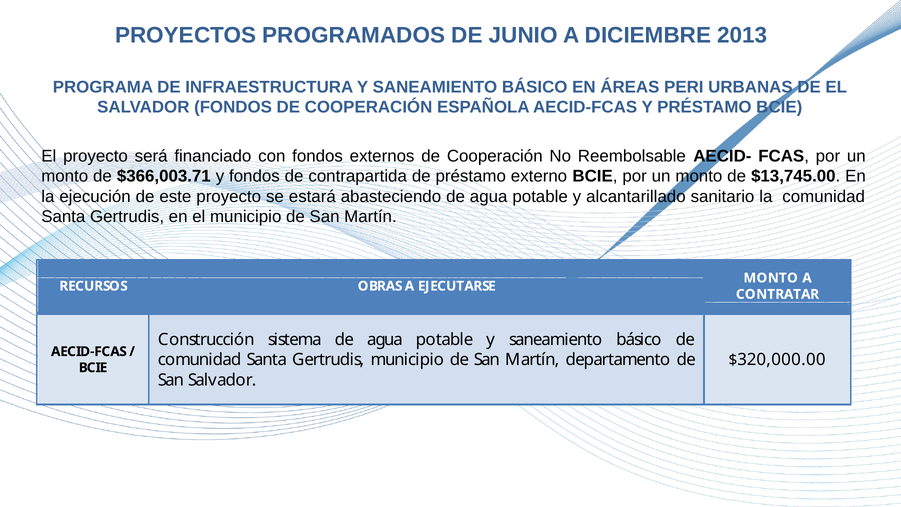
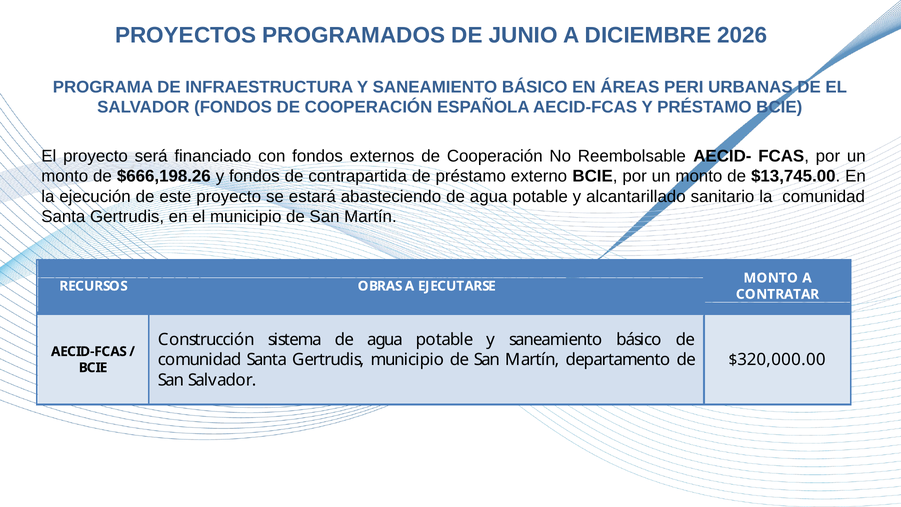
2013: 2013 -> 2026 (742, 35)
$366,003.71: $366,003.71 -> $666,198.26 (164, 176)
